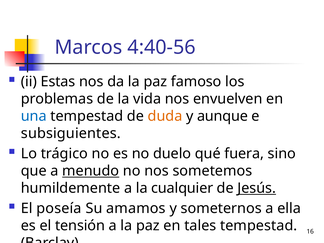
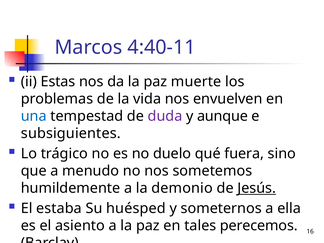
4:40-56: 4:40-56 -> 4:40-11 (162, 47)
famoso: famoso -> muerte (196, 82)
duda colour: orange -> purple (165, 116)
menudo underline: present -> none (91, 171)
cualquier: cualquier -> demonio (182, 188)
poseía: poseía -> estaba (59, 208)
amamos: amamos -> huésped (136, 208)
tensión: tensión -> asiento (80, 226)
tales tempestad: tempestad -> perecemos (259, 226)
